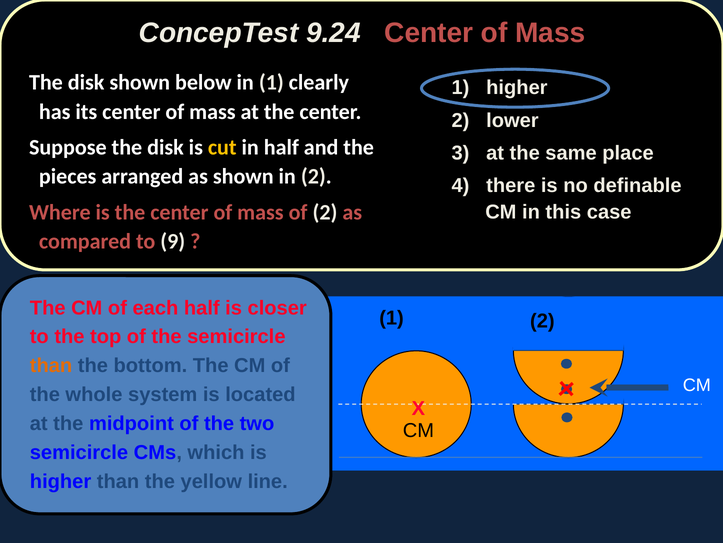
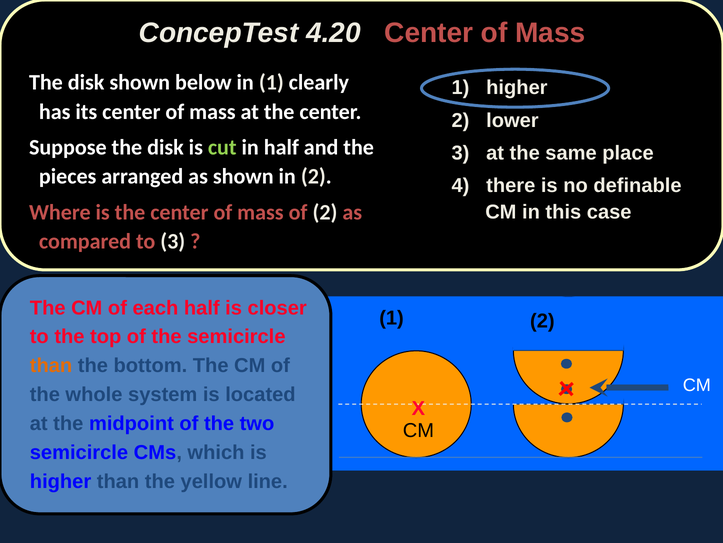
9.24: 9.24 -> 4.20 (333, 33)
cut colour: yellow -> light green (222, 147)
to 9: 9 -> 3 (173, 241)
